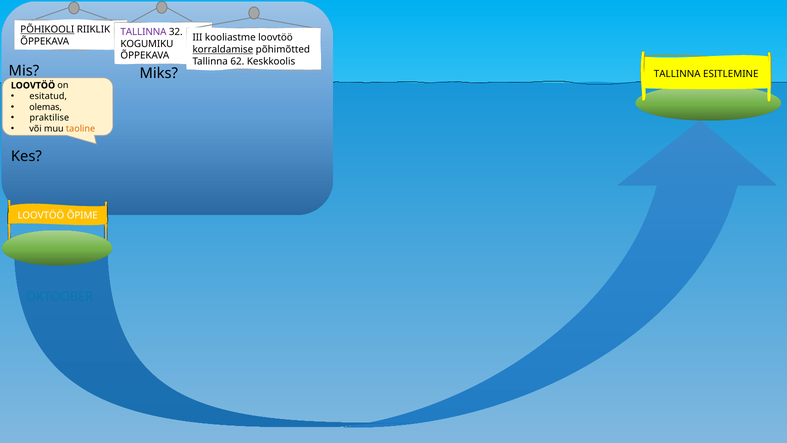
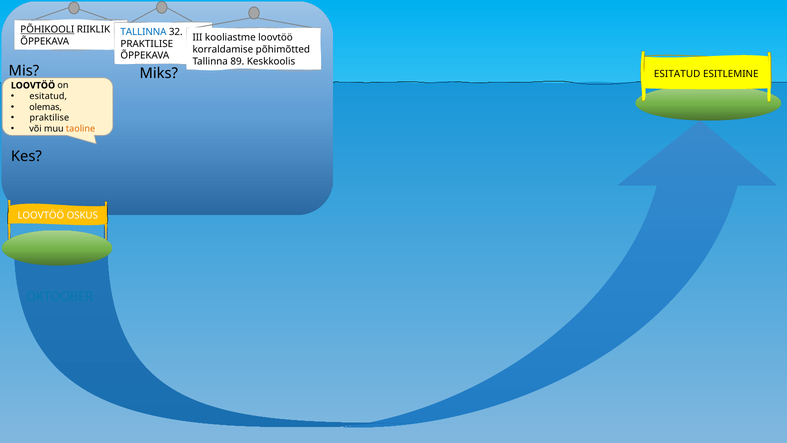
TALLINNA colour: purple -> blue (143, 32)
KOGUMIKU: KOGUMIKU -> PRAKTILISE (147, 44)
korraldamise underline: present -> none (223, 49)
62: 62 -> 89 (237, 61)
TALLINNA: TALLINNA -> ESITATUD (677, 74)
ÕPIME: ÕPIME -> OSKUS (82, 215)
